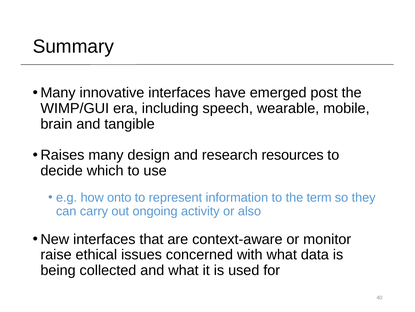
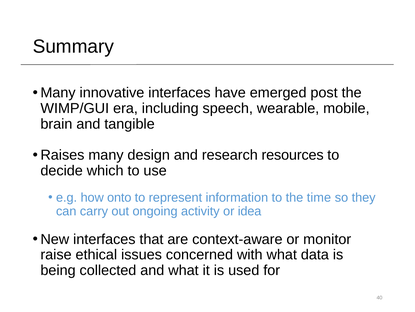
term: term -> time (319, 197)
also: also -> idea (250, 211)
